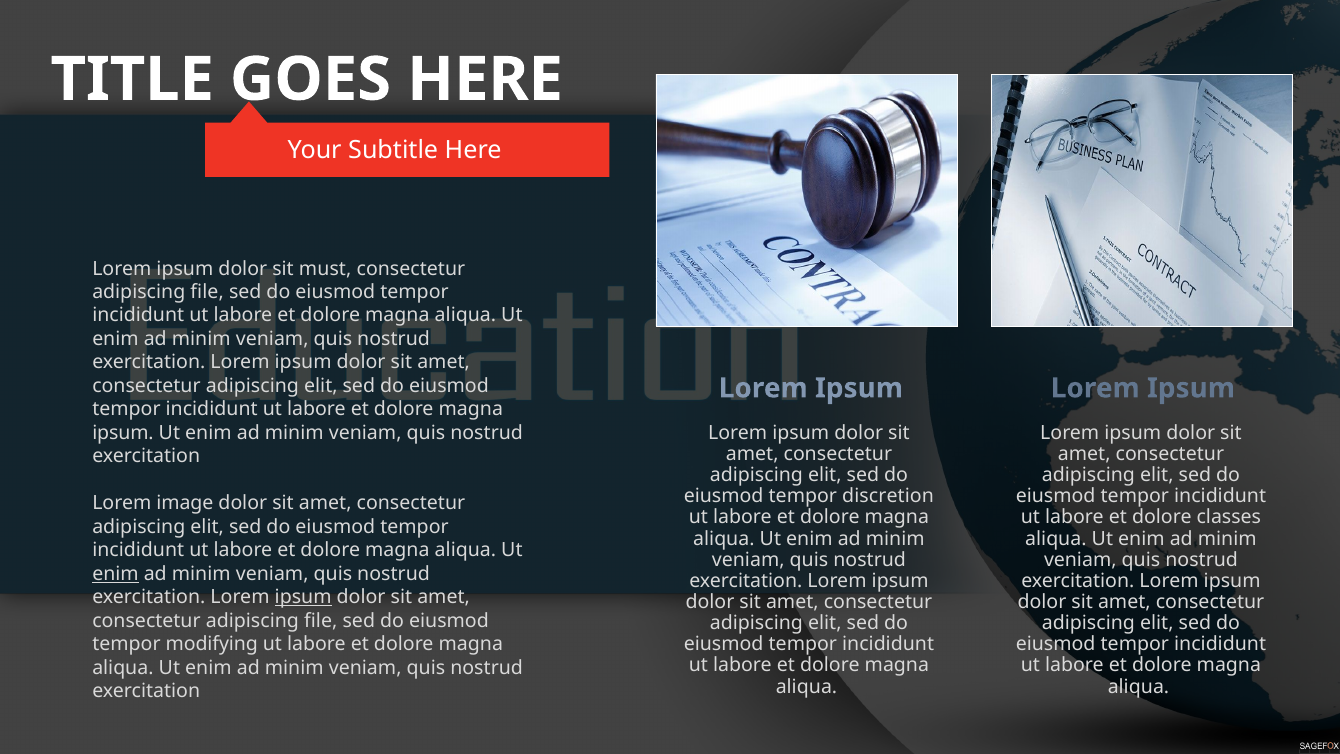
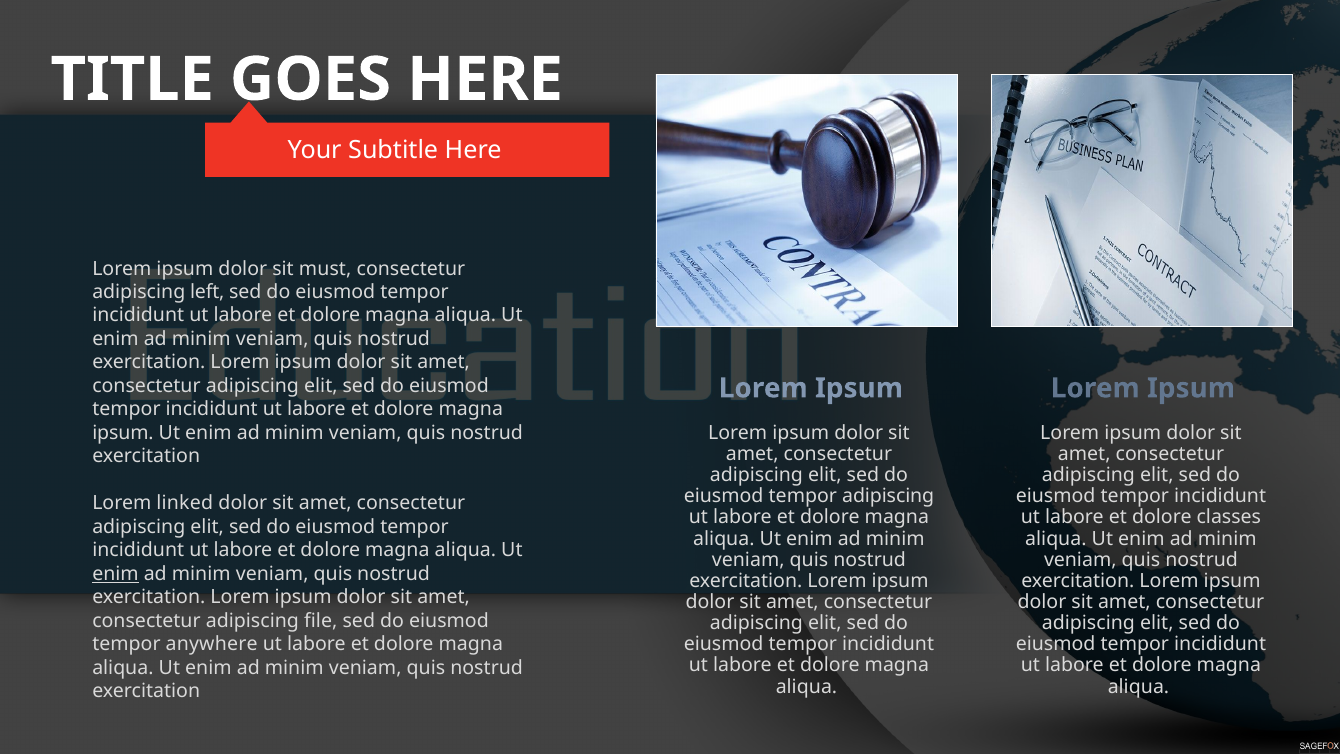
file: file -> left (207, 292)
tempor discretion: discretion -> adipiscing (888, 496)
image: image -> linked (185, 503)
ipsum underline: present -> none (303, 597)
modifying: modifying -> anywhere (212, 644)
